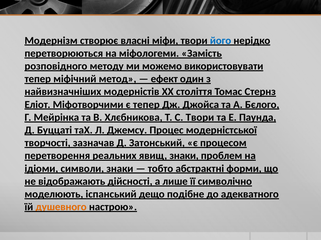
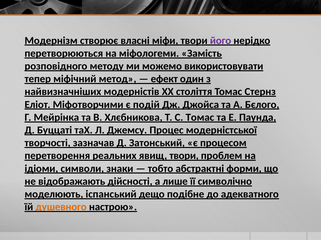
його colour: blue -> purple (221, 41)
є тепер: тепер -> подій (146, 105)
С Твори: Твори -> Томас (200, 118)
явищ знаки: знаки -> твори (184, 156)
